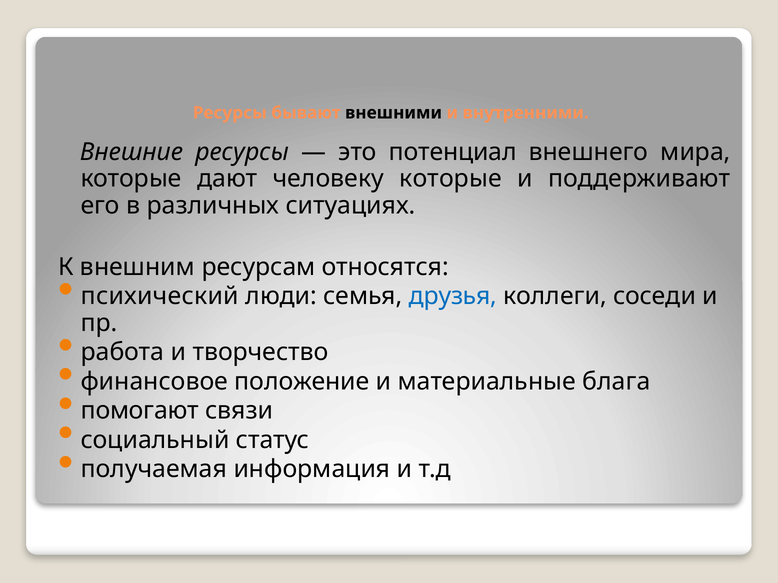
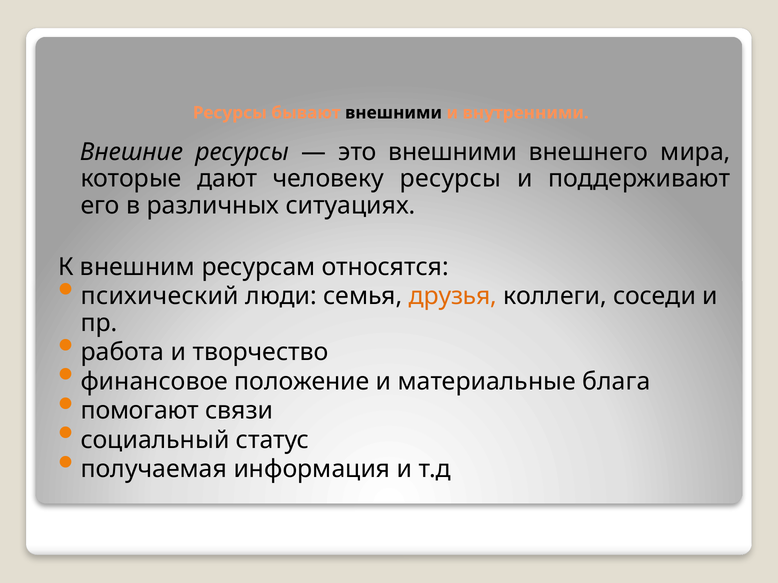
это потенциал: потенциал -> внешними (453, 152)
человеку которые: которые -> ресурсы (450, 179)
друзья colour: blue -> orange (453, 296)
